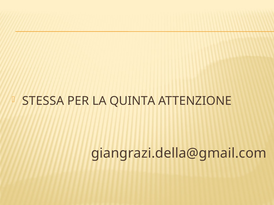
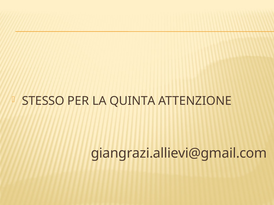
STESSA: STESSA -> STESSO (43, 101)
giangrazi.della@gmail.com: giangrazi.della@gmail.com -> giangrazi.allievi@gmail.com (179, 154)
